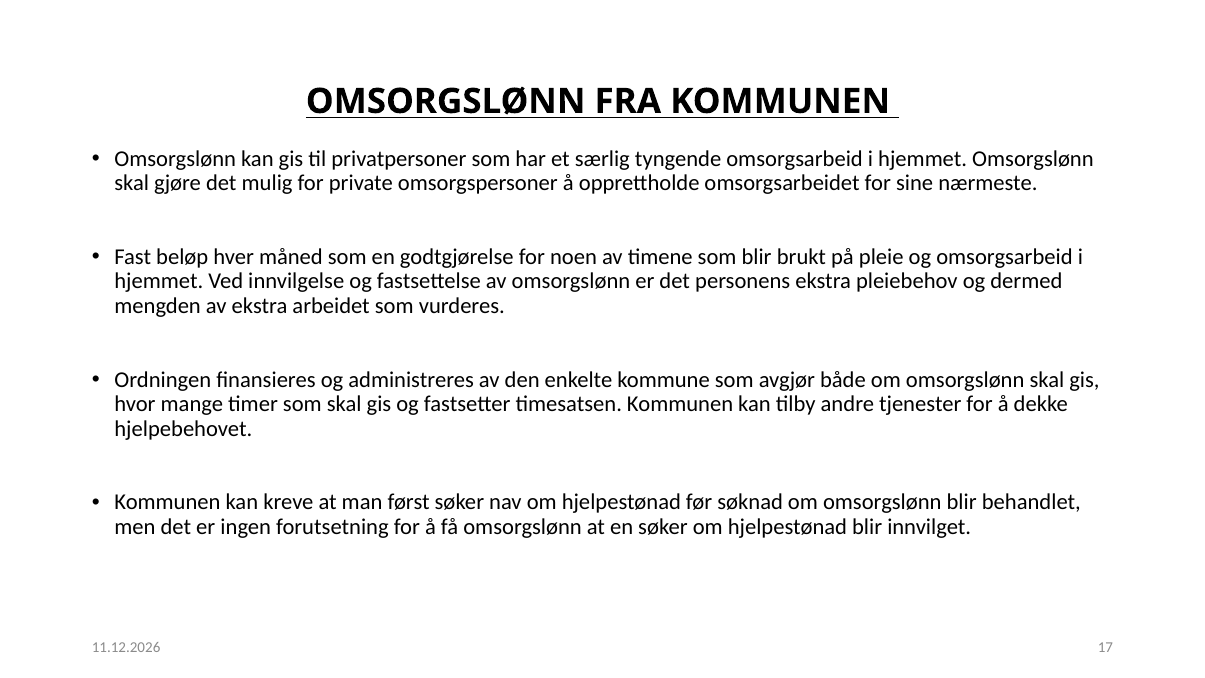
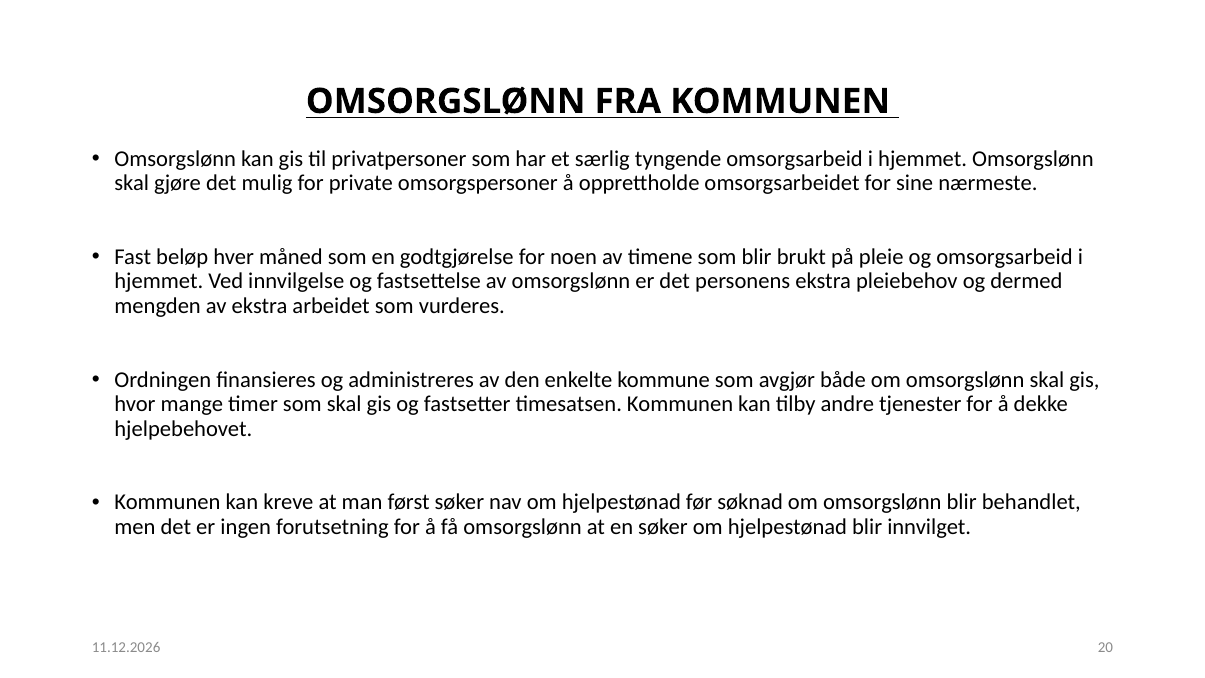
17: 17 -> 20 (1105, 647)
